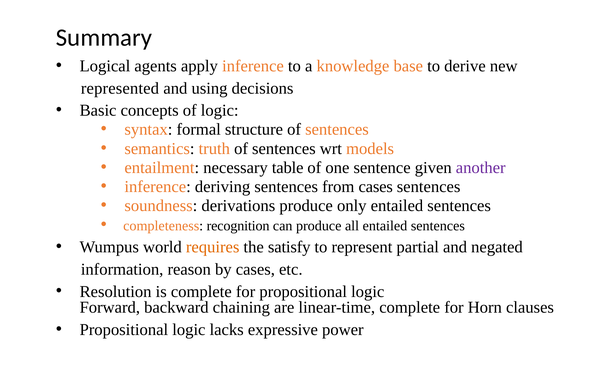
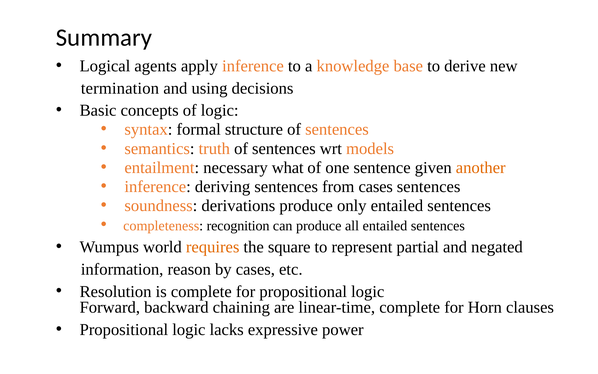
represented: represented -> termination (120, 88)
table: table -> what (288, 168)
another colour: purple -> orange (481, 168)
satisfy: satisfy -> square (289, 247)
